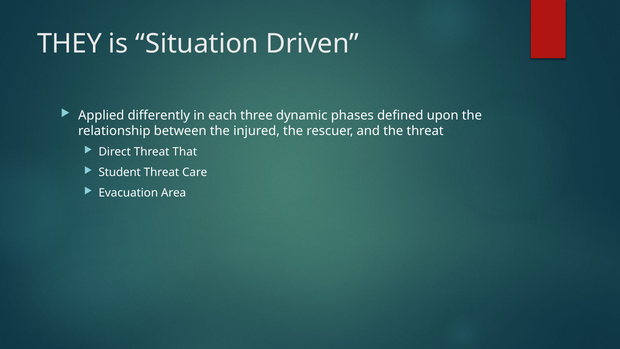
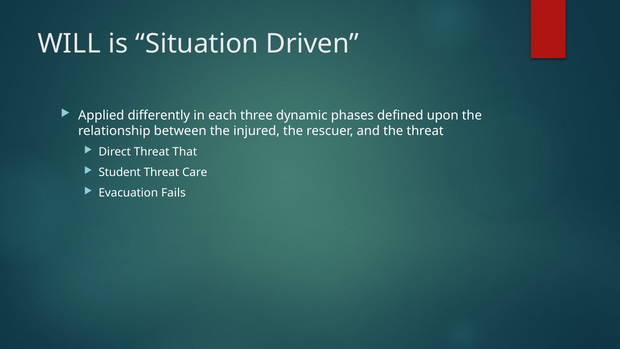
THEY: THEY -> WILL (69, 44)
Area: Area -> Fails (173, 193)
